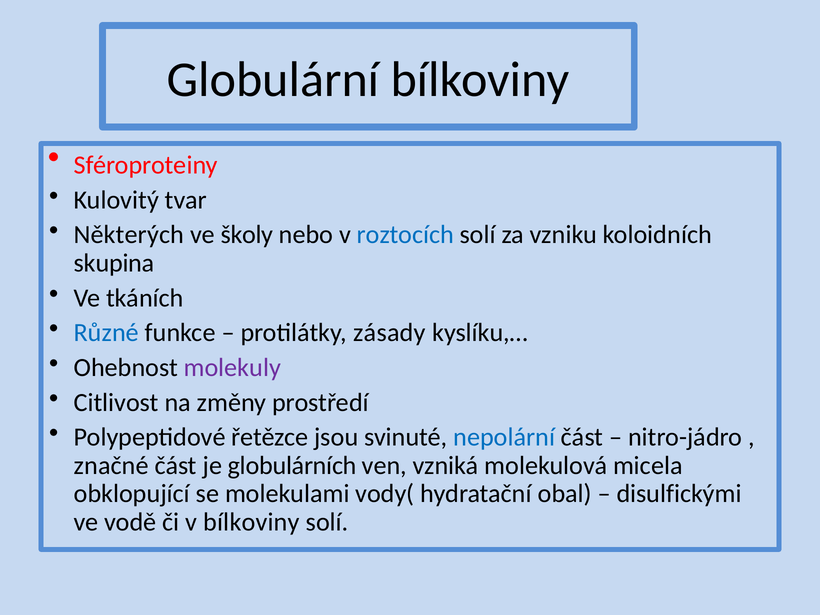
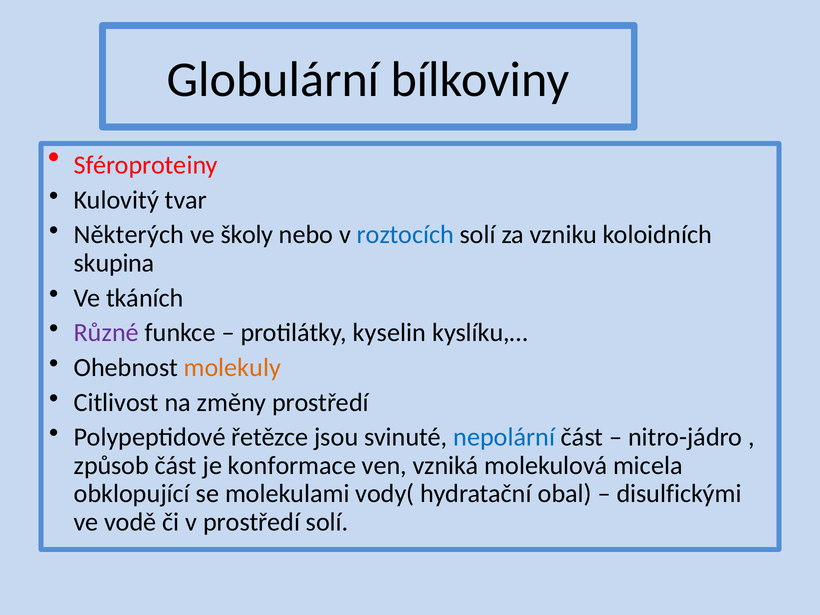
Různé colour: blue -> purple (106, 333)
zásady: zásady -> kyselin (389, 333)
molekuly colour: purple -> orange (232, 368)
značné: značné -> způsob (111, 466)
globulárních: globulárních -> konformace (292, 466)
v bílkoviny: bílkoviny -> prostředí (252, 522)
